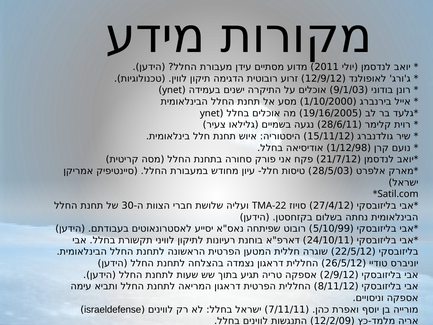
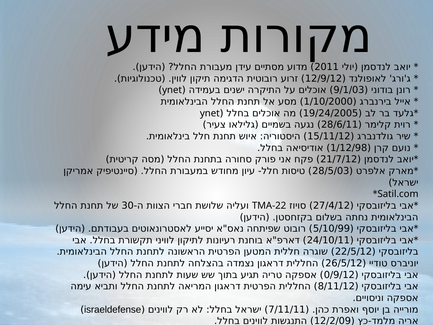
19/16/2005: 19/16/2005 -> 19/24/2005 (331, 113)
2/9/12: 2/9/12 -> 0/9/12 (339, 275)
